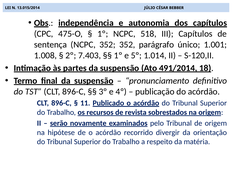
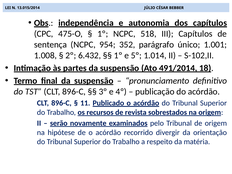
NCPC 352: 352 -> 954 (107, 45)
7.403: 7.403 -> 6.432 (90, 55)
S-120,II: S-120,II -> S-102,II (199, 55)
